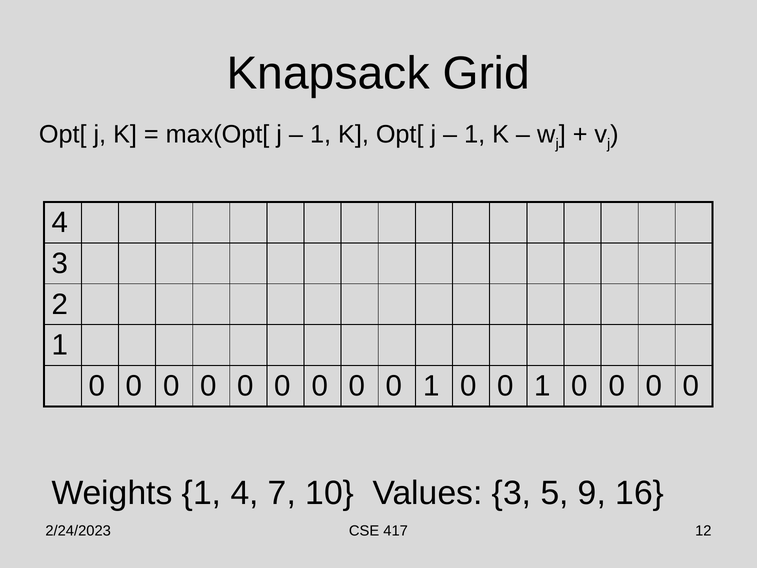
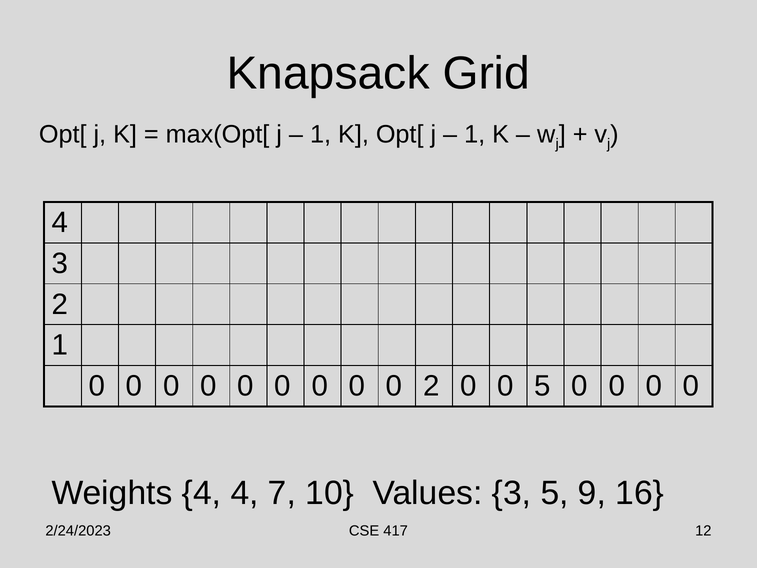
0 0 0 1: 1 -> 2 (431, 386)
1: 1 -> 5 (543, 386)
Weights 1: 1 -> 4 (202, 493)
